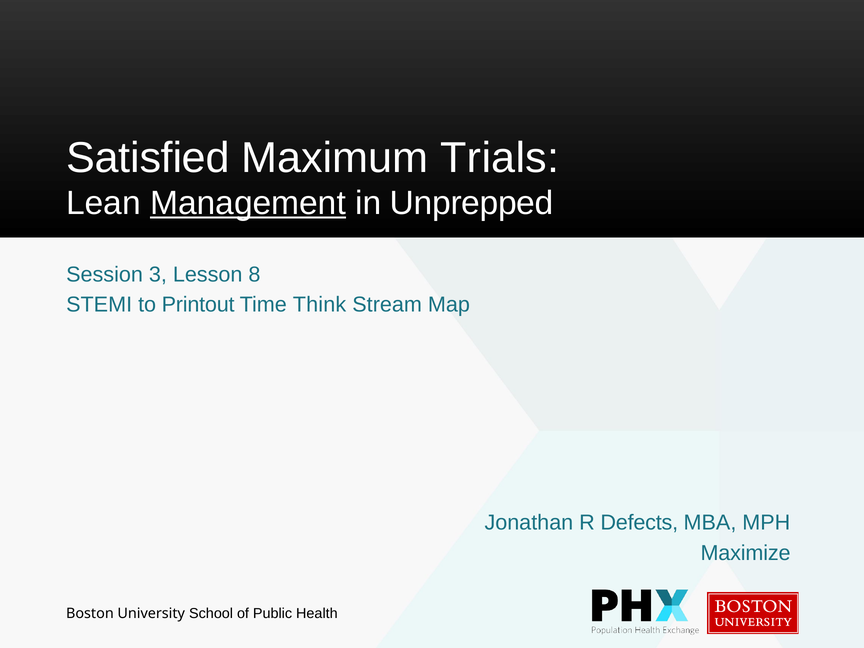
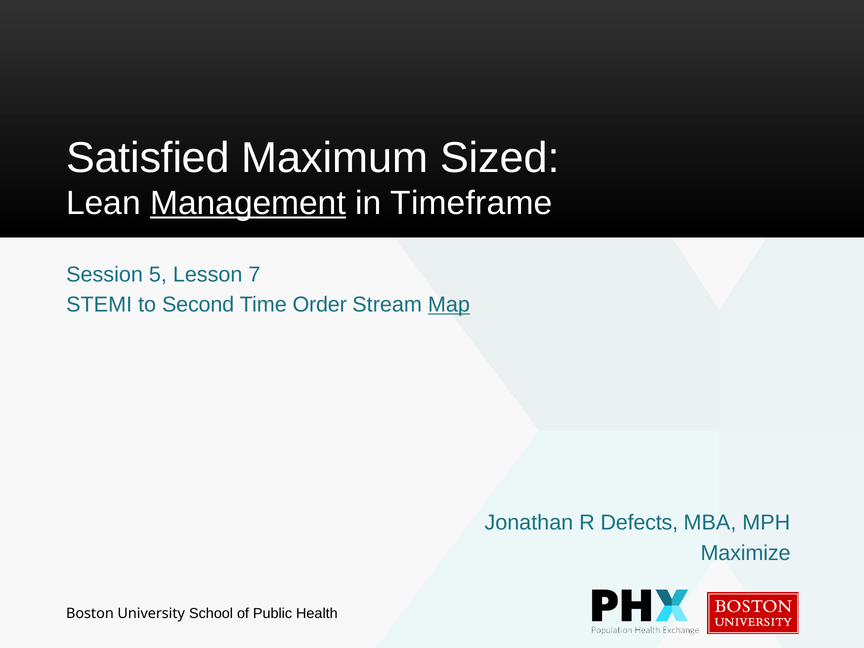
Trials: Trials -> Sized (500, 158)
Unprepped: Unprepped -> Timeframe (471, 203)
3: 3 -> 5 (158, 275)
8: 8 -> 7 (254, 275)
Printout: Printout -> Second (198, 305)
Think: Think -> Order (320, 305)
Map underline: none -> present (449, 305)
